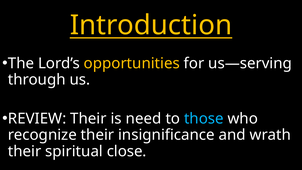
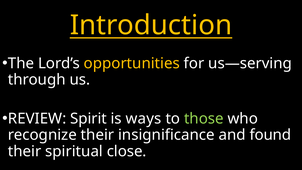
REVIEW Their: Their -> Spirit (88, 119)
need: need -> ways (144, 119)
those colour: light blue -> light green (204, 119)
wrath: wrath -> found (270, 135)
